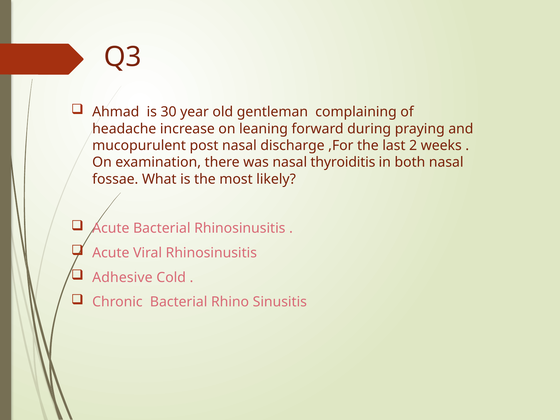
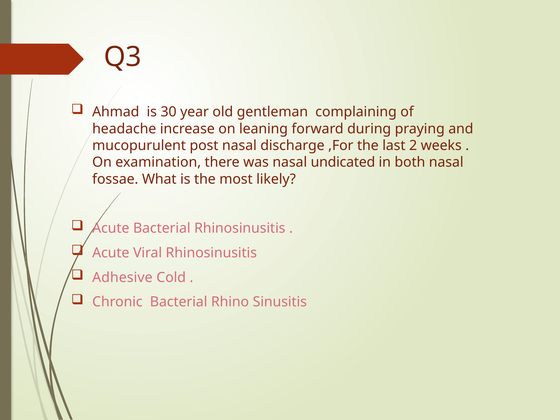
thyroiditis: thyroiditis -> undicated (343, 162)
